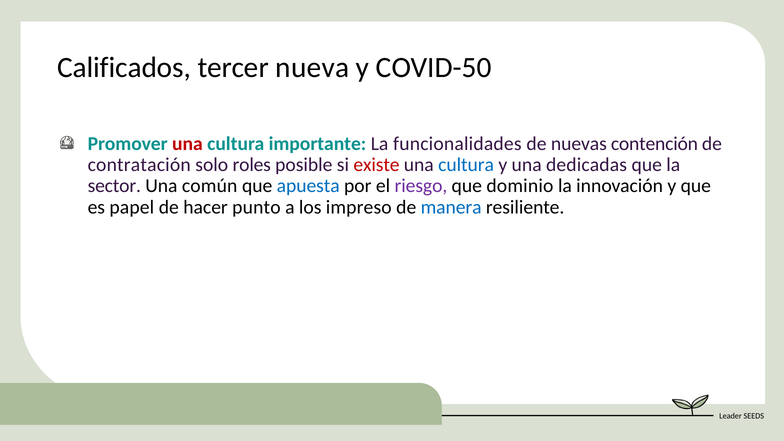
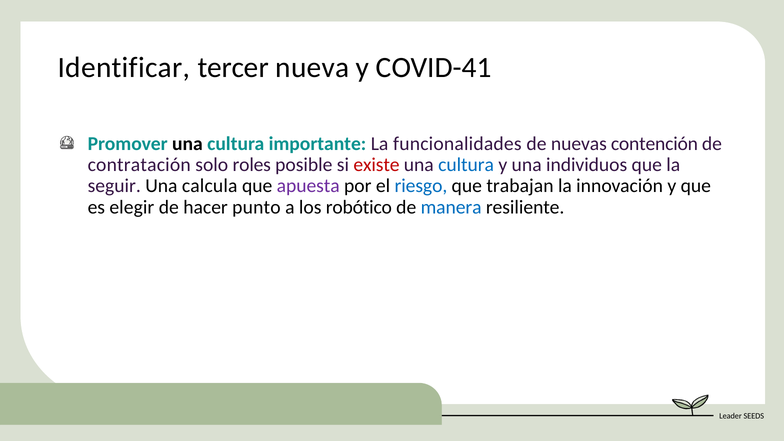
Calificados: Calificados -> Identificar (124, 68)
COVID-50: COVID-50 -> COVID-41 (434, 68)
una colour: red -> black (187, 144)
dedicadas: dedicadas -> individuos (587, 165)
sector: sector -> seguir (114, 186)
común: común -> calcula (210, 186)
apuesta colour: blue -> purple (308, 186)
riesgo colour: purple -> blue (421, 186)
dominio: dominio -> trabajan (520, 186)
papel: papel -> elegir (132, 207)
impreso: impreso -> robótico (359, 207)
